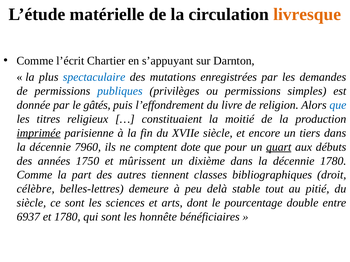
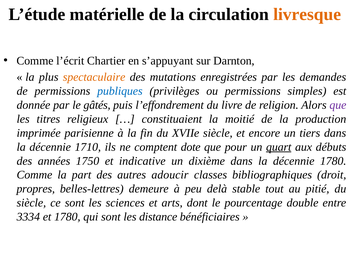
spectaculaire colour: blue -> orange (94, 77)
que colour: blue -> purple (338, 105)
imprimée underline: present -> none (39, 133)
7960: 7960 -> 1710 (88, 147)
mûrissent: mûrissent -> indicative (142, 161)
tiennent: tiennent -> adoucir (170, 175)
célèbre: célèbre -> propres (36, 189)
6937: 6937 -> 3334 (28, 217)
honnête: honnête -> distance (158, 217)
